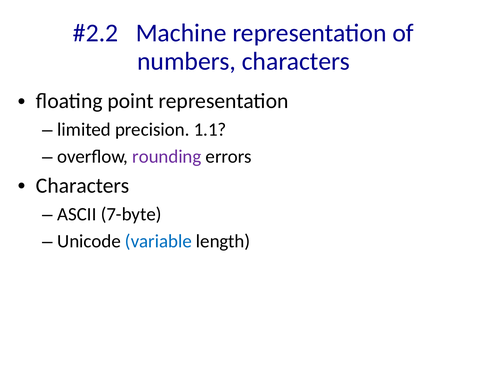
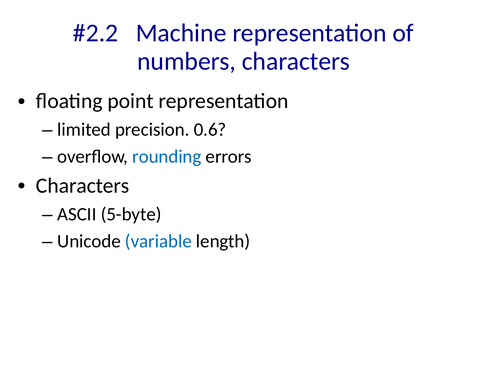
1.1: 1.1 -> 0.6 (210, 130)
rounding colour: purple -> blue (167, 157)
7-byte: 7-byte -> 5-byte (131, 214)
